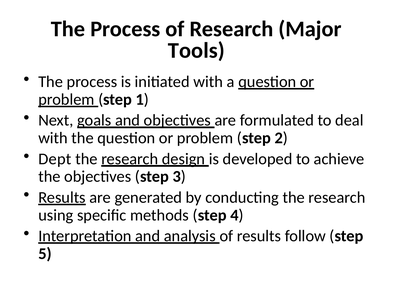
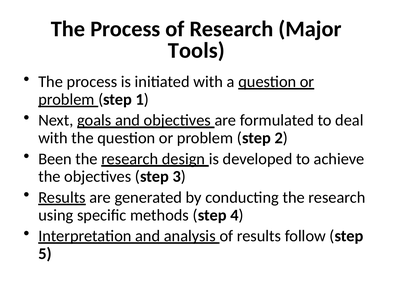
Dept: Dept -> Been (55, 159)
